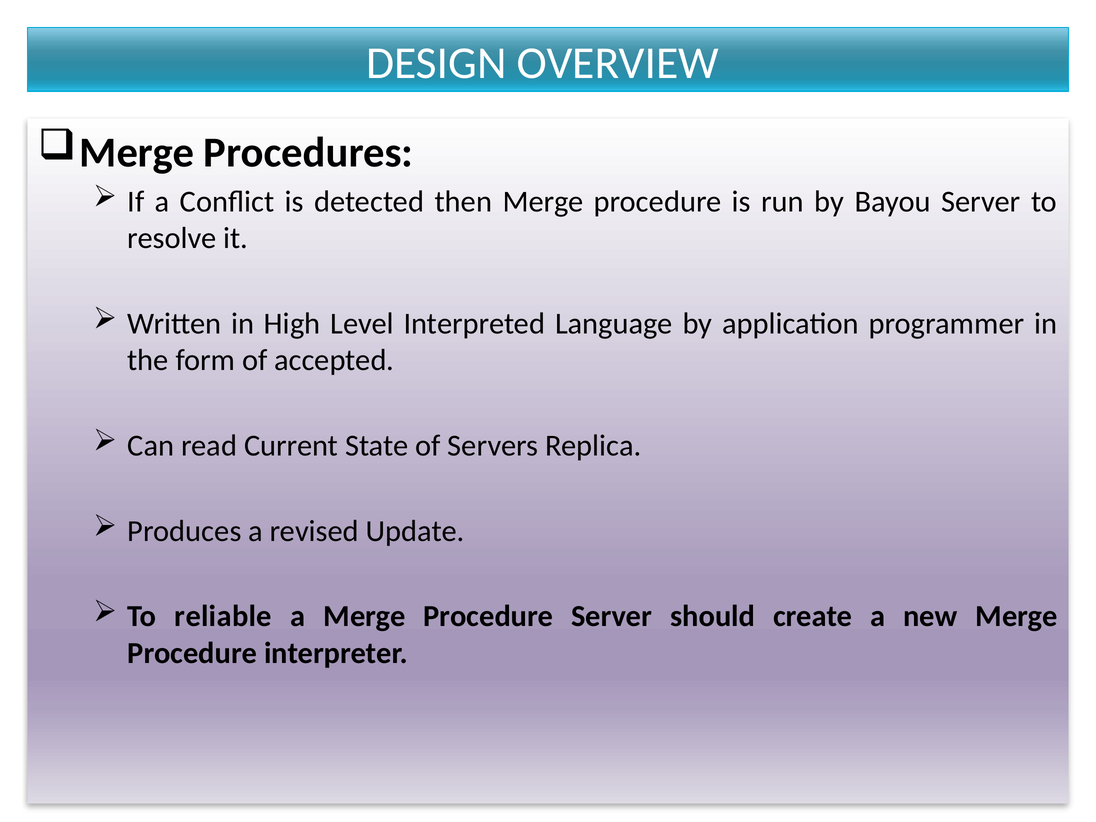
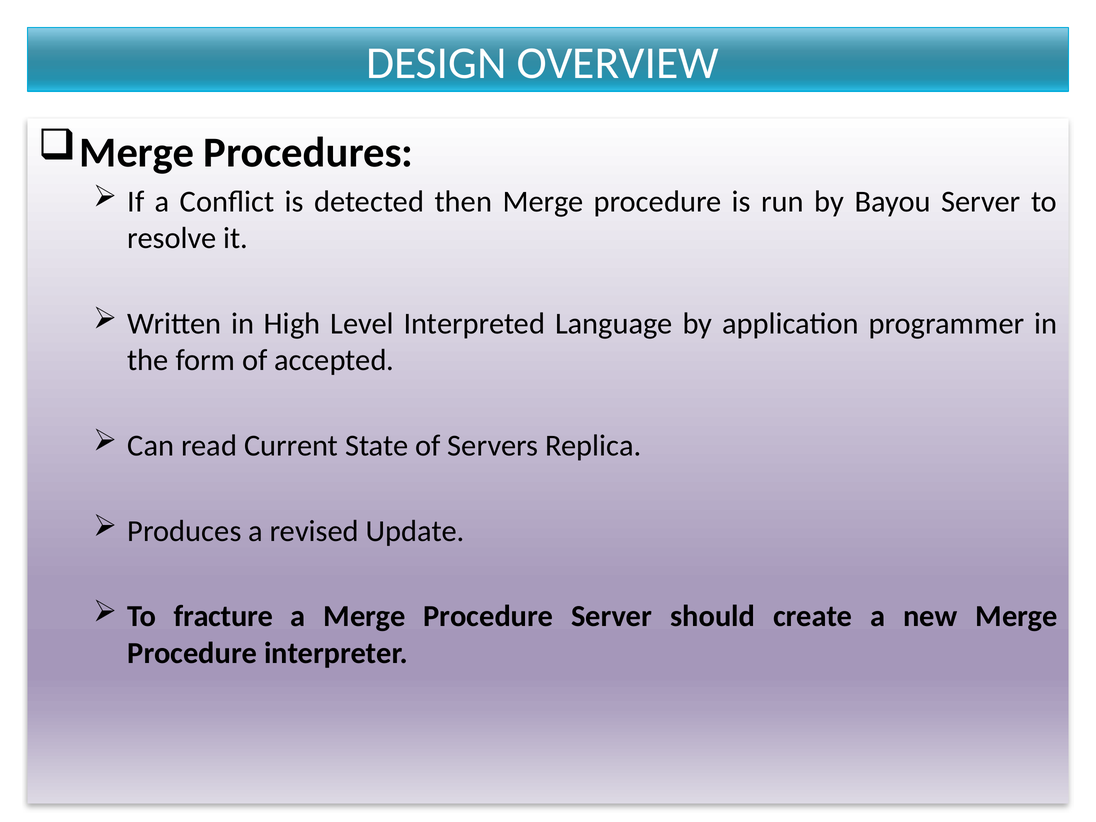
reliable: reliable -> fracture (223, 616)
